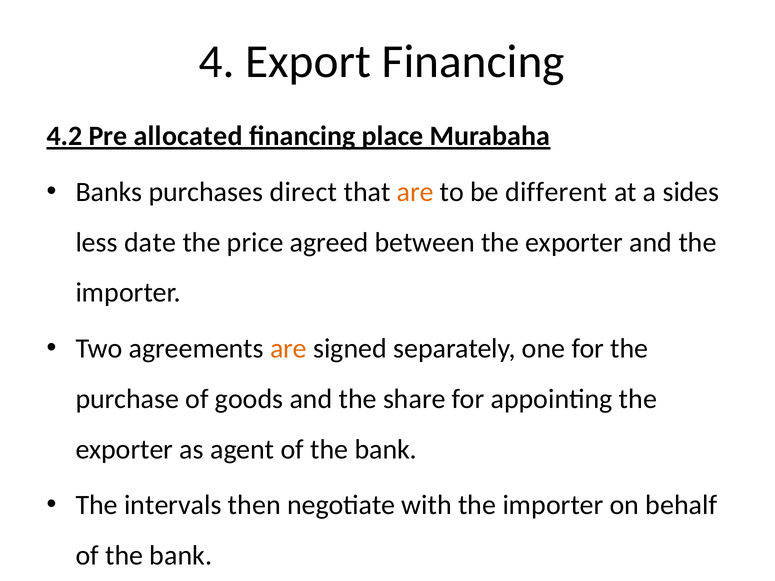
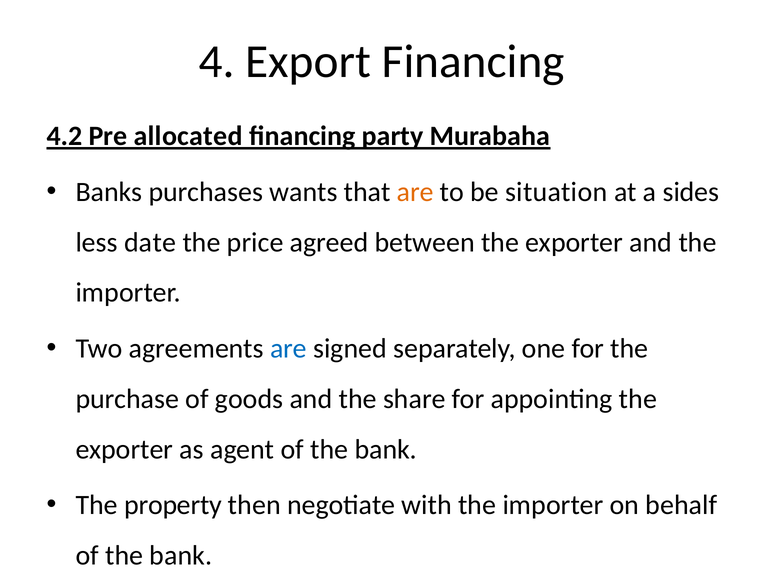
place: place -> party (393, 136)
direct: direct -> wants (304, 192)
different: different -> situation (556, 192)
are colour: orange -> blue (288, 349)
intervals: intervals -> property (173, 505)
